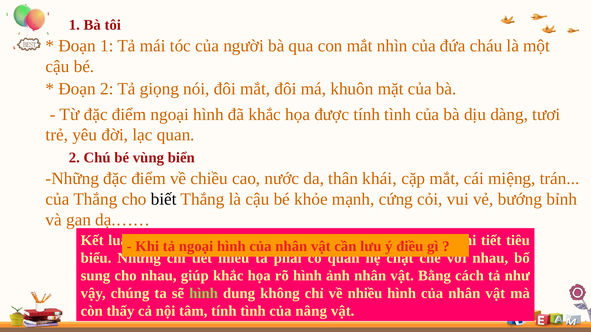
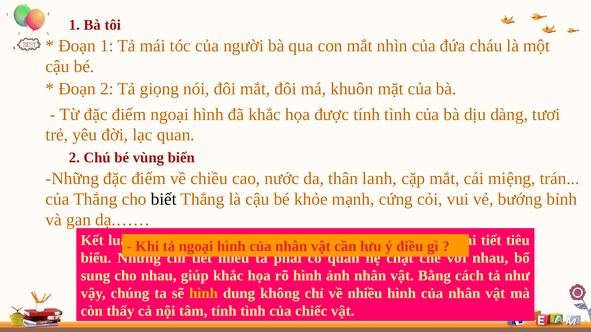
khái: khái -> lanh (380, 179)
hình colour: light green -> yellow (204, 294)
nâng: nâng -> chiếc (311, 311)
